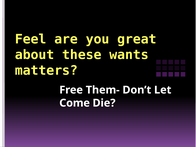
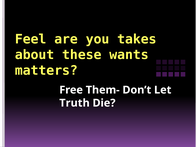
great: great -> takes (137, 39)
Come: Come -> Truth (74, 103)
